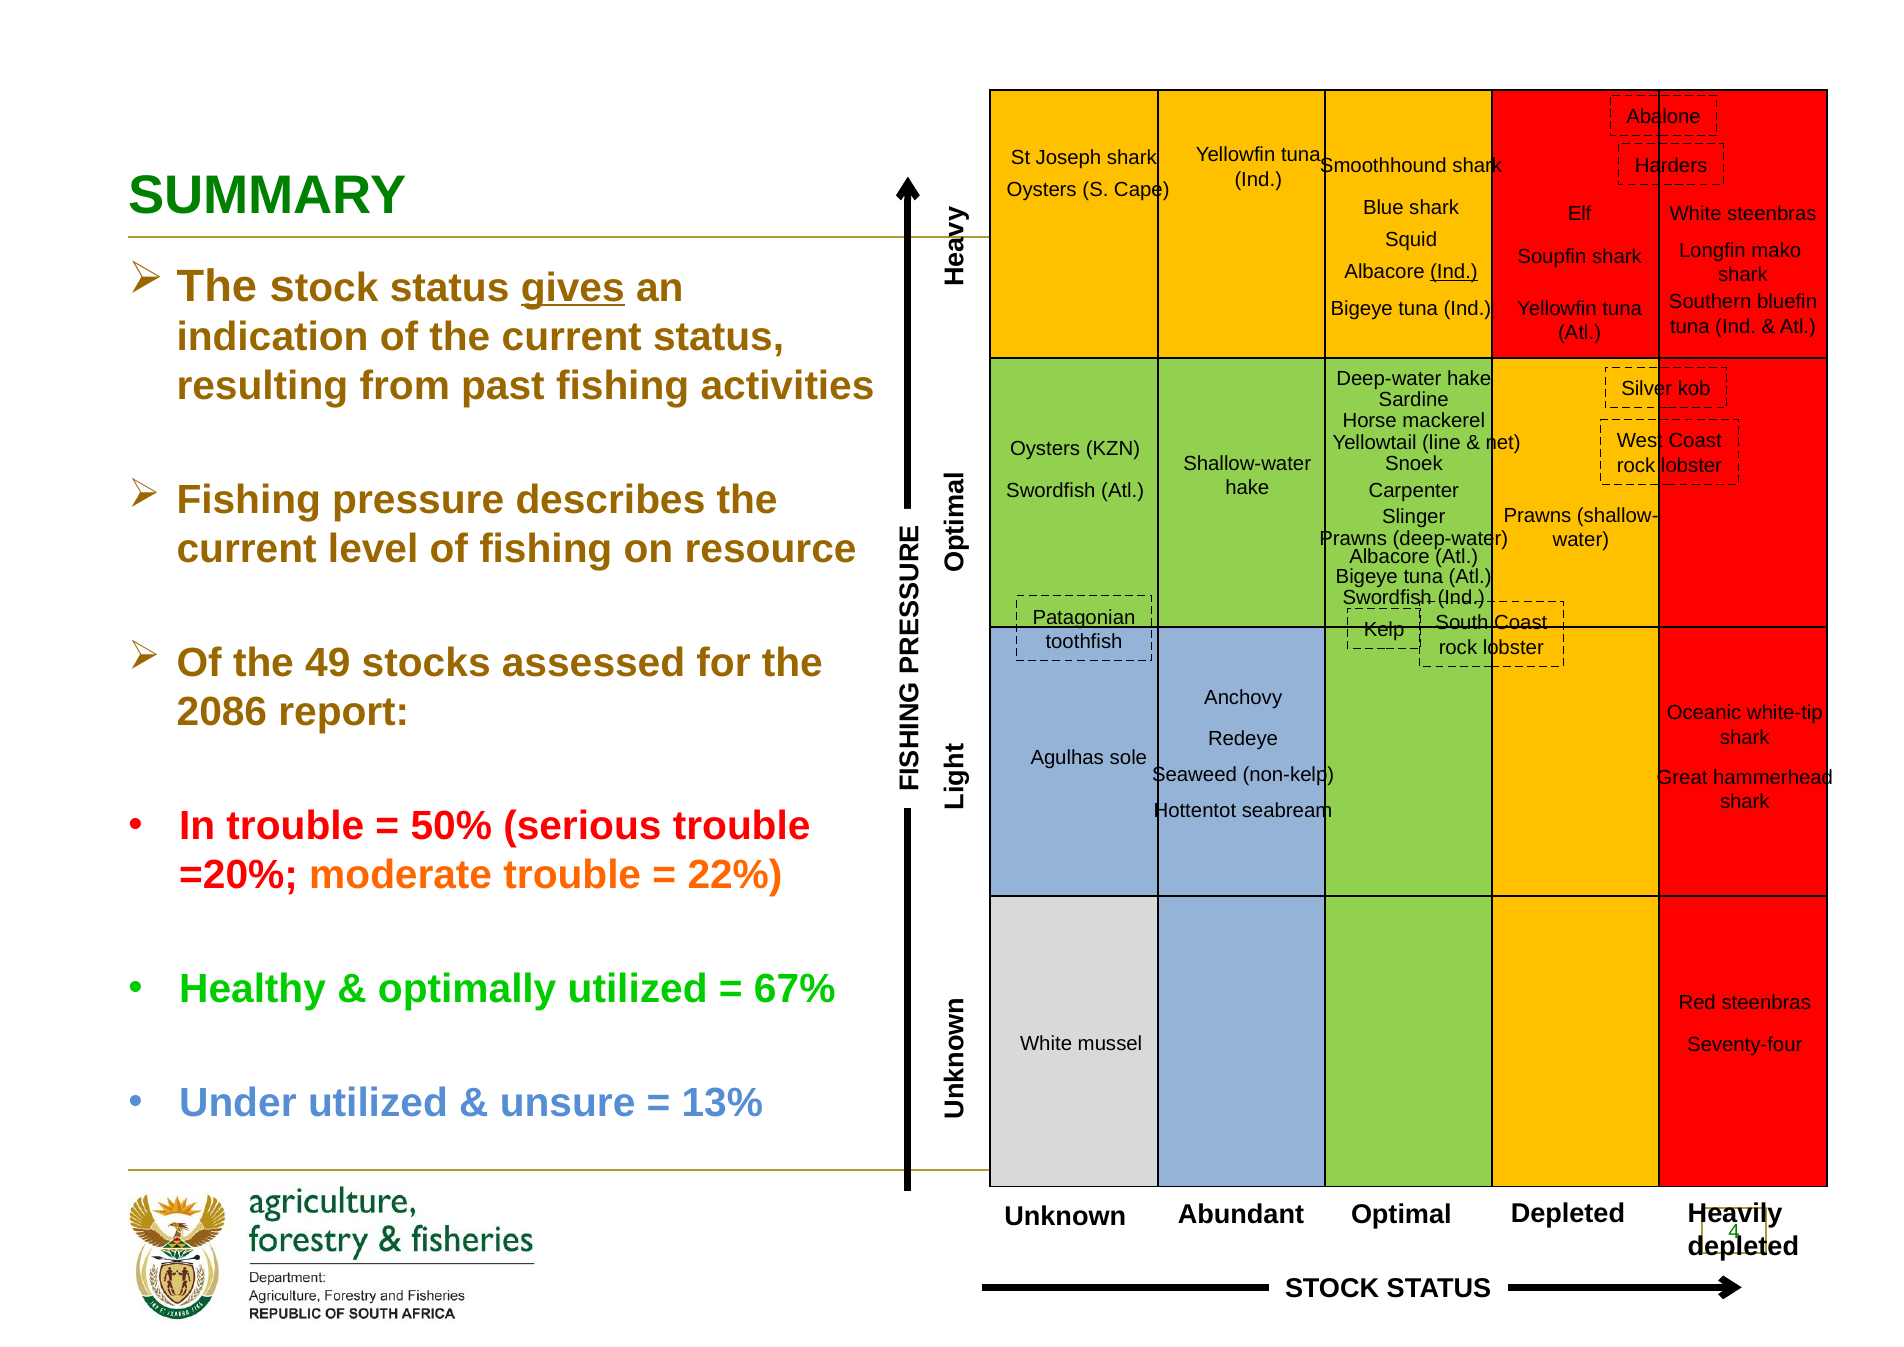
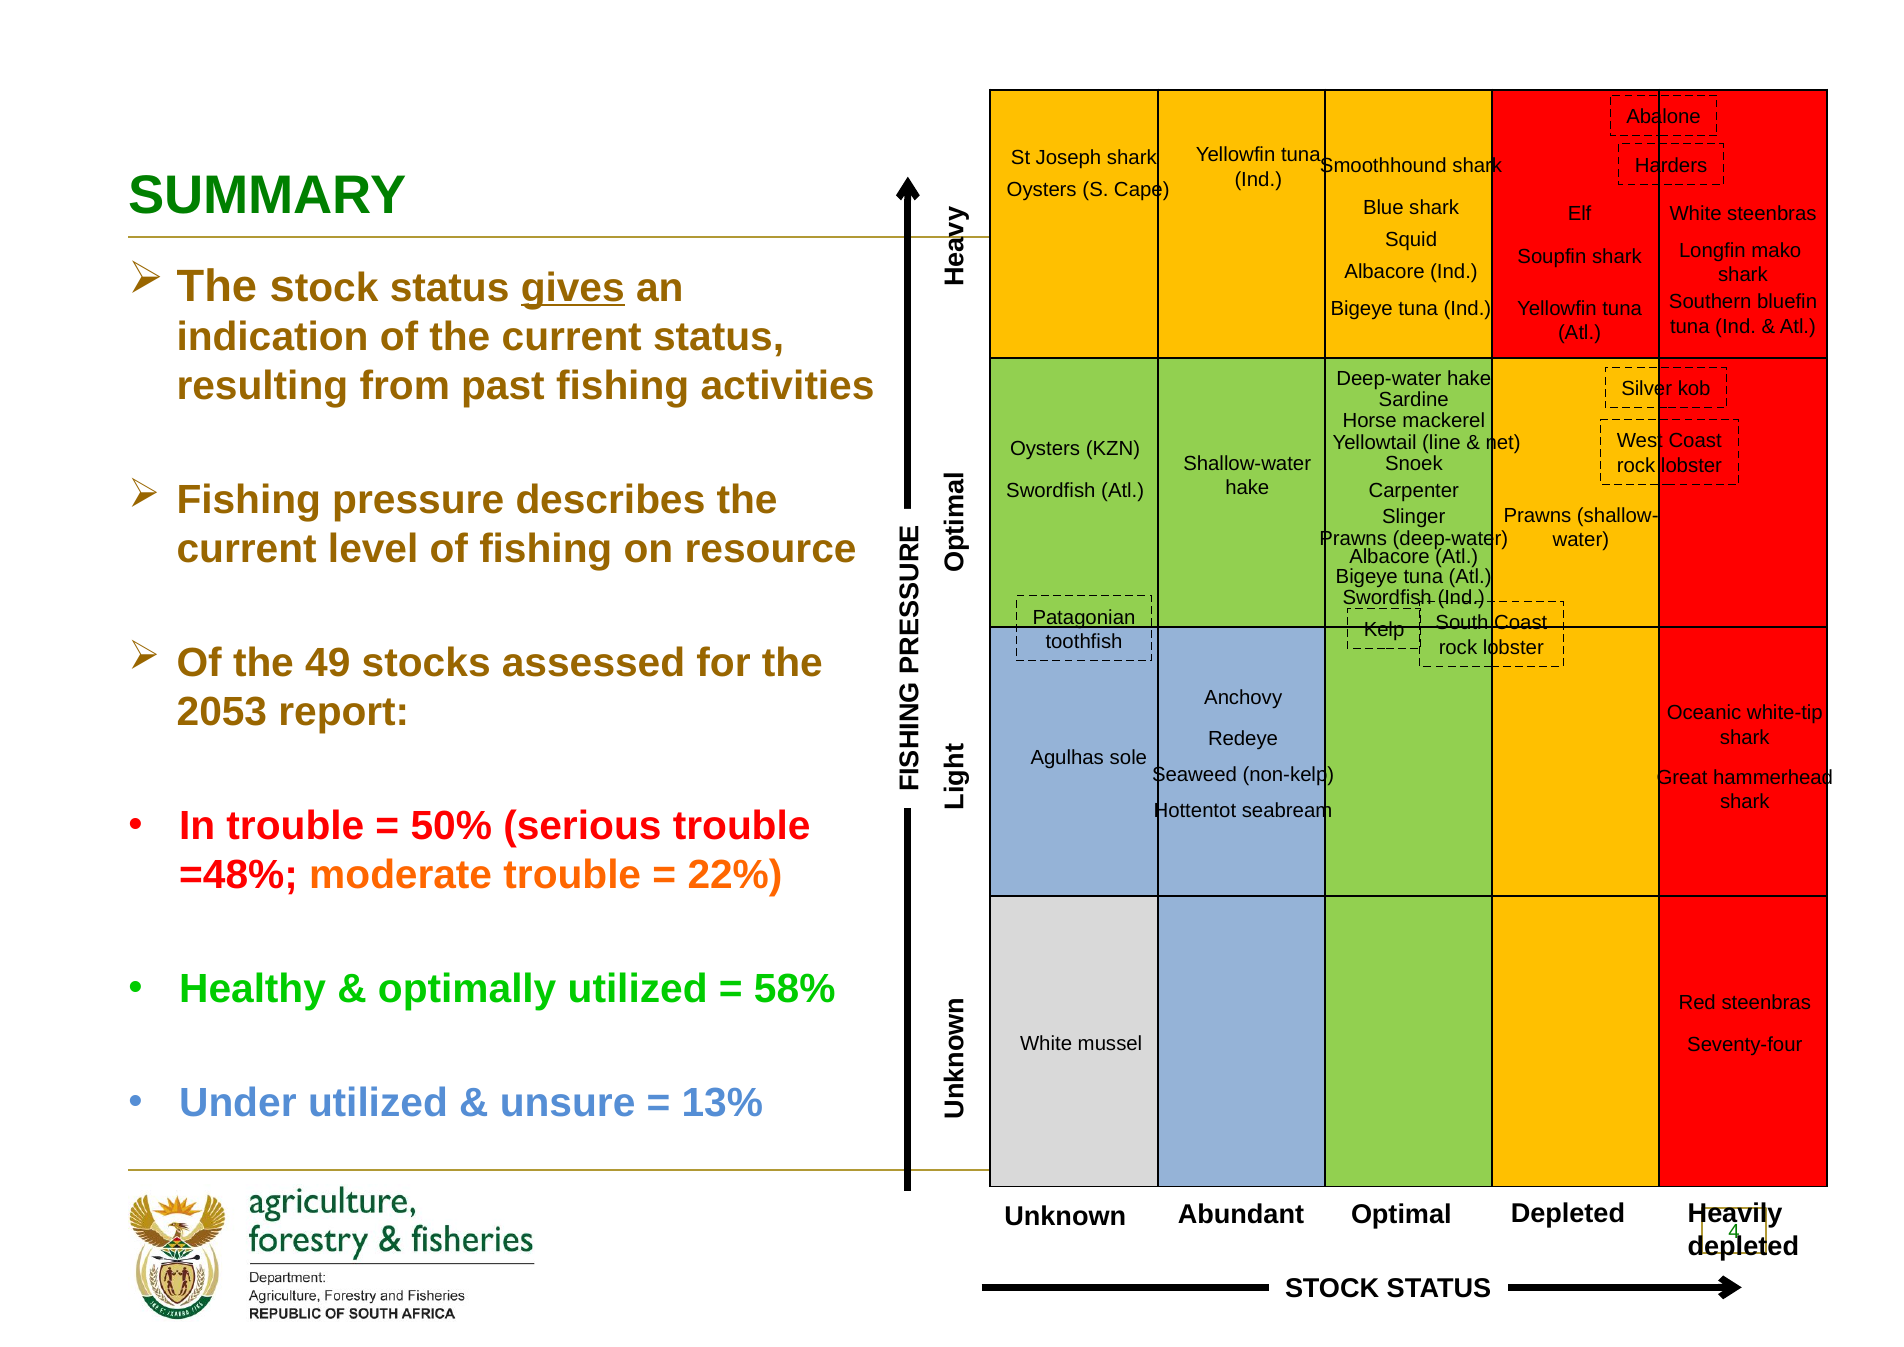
Ind underline: present -> none (1454, 272)
2086: 2086 -> 2053 (222, 712)
=20%: =20% -> =48% (239, 875)
67%: 67% -> 58% (795, 989)
